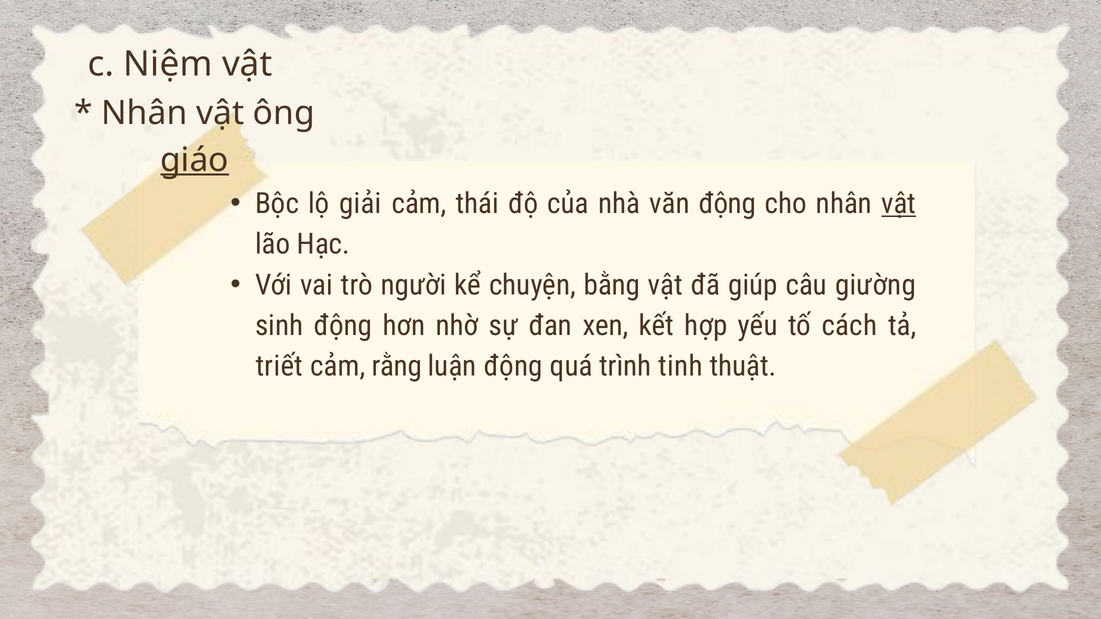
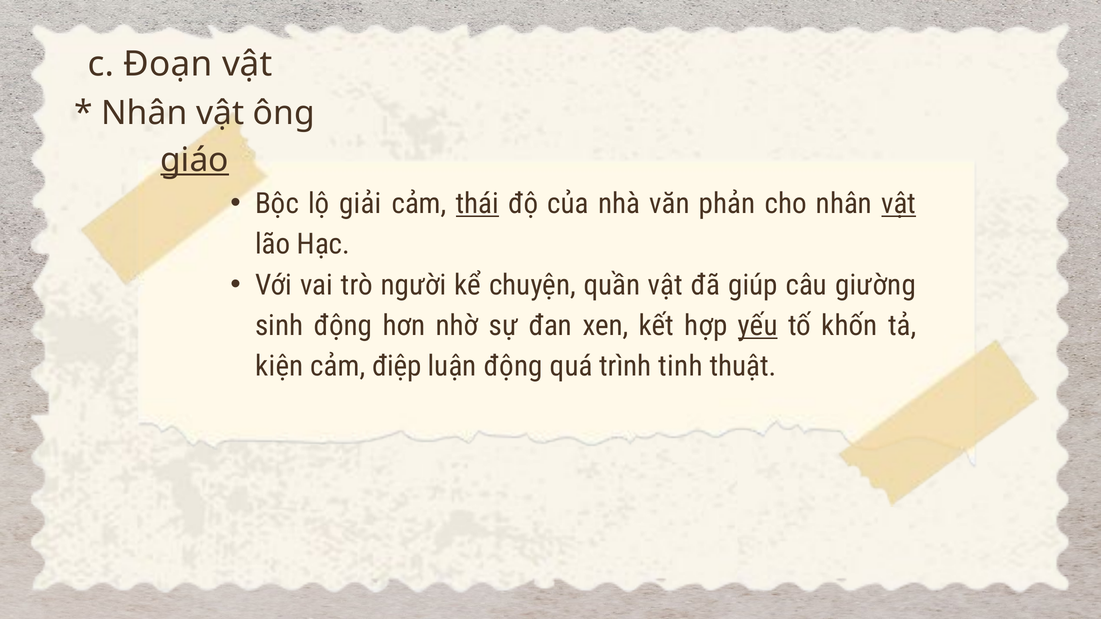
Niệm: Niệm -> Đoạn (168, 64)
thái underline: none -> present (477, 204)
văn động: động -> phản (727, 204)
bằng: bằng -> quần (612, 285)
yếu underline: none -> present (758, 326)
cách: cách -> khốn (849, 326)
triết: triết -> kiện (279, 367)
rằng: rằng -> điệp (397, 367)
